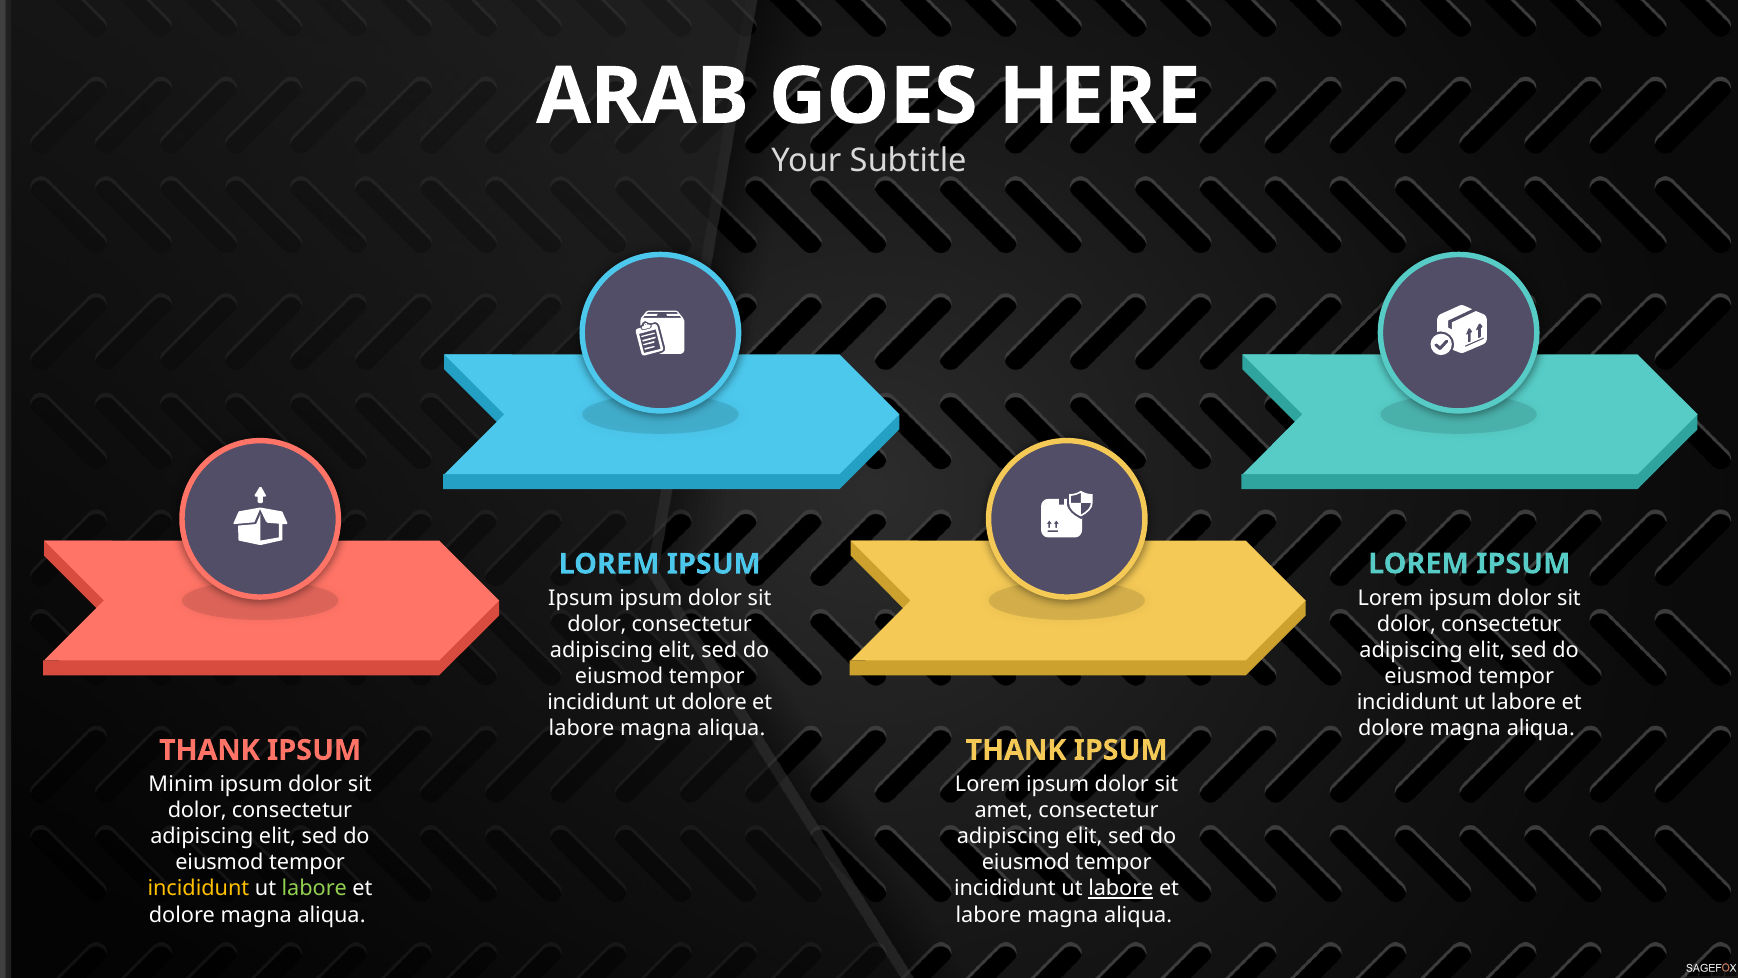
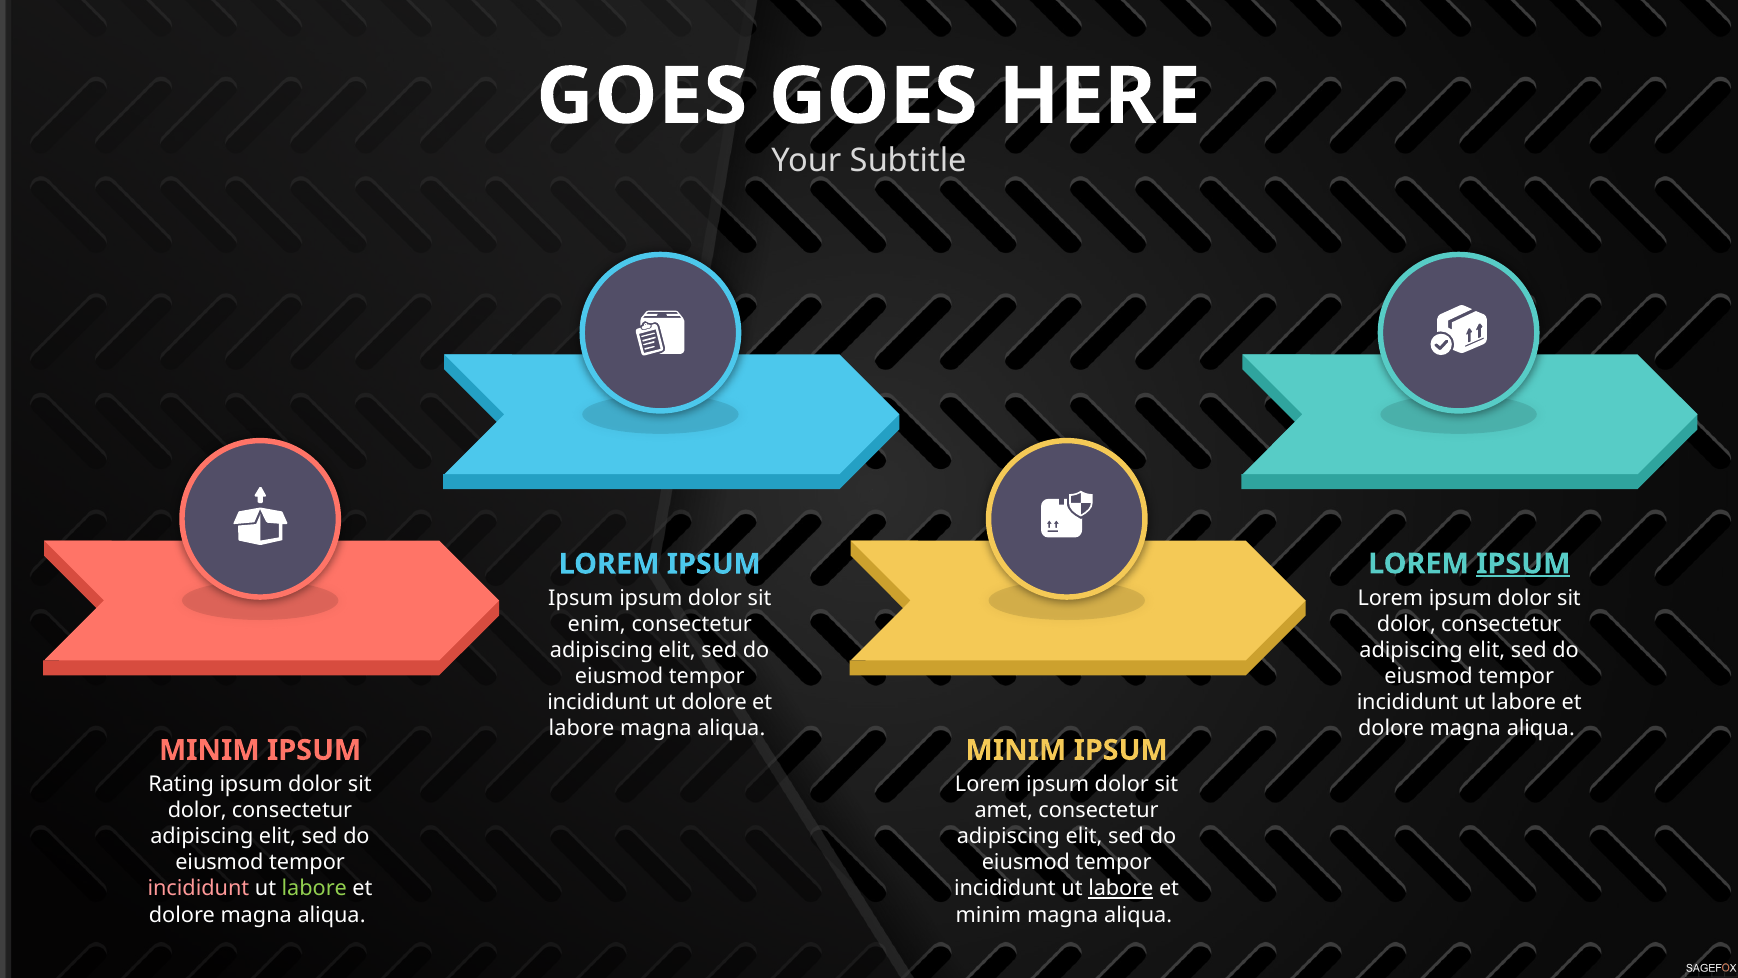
ARAB: ARAB -> GOES (642, 97)
IPSUM underline: none -> present (1523, 564)
dolor: dolor -> enim (597, 624)
THANK: THANK -> MINIM (209, 750)
THANK: THANK -> MINIM (1016, 750)
Minim: Minim -> Rating (181, 784)
incididunt colour: yellow -> pink (198, 888)
labore: labore -> minim (988, 915)
